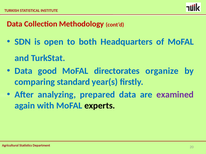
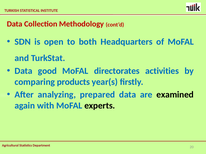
organize: organize -> activities (162, 71)
standard: standard -> products (73, 82)
examined colour: purple -> black (175, 95)
